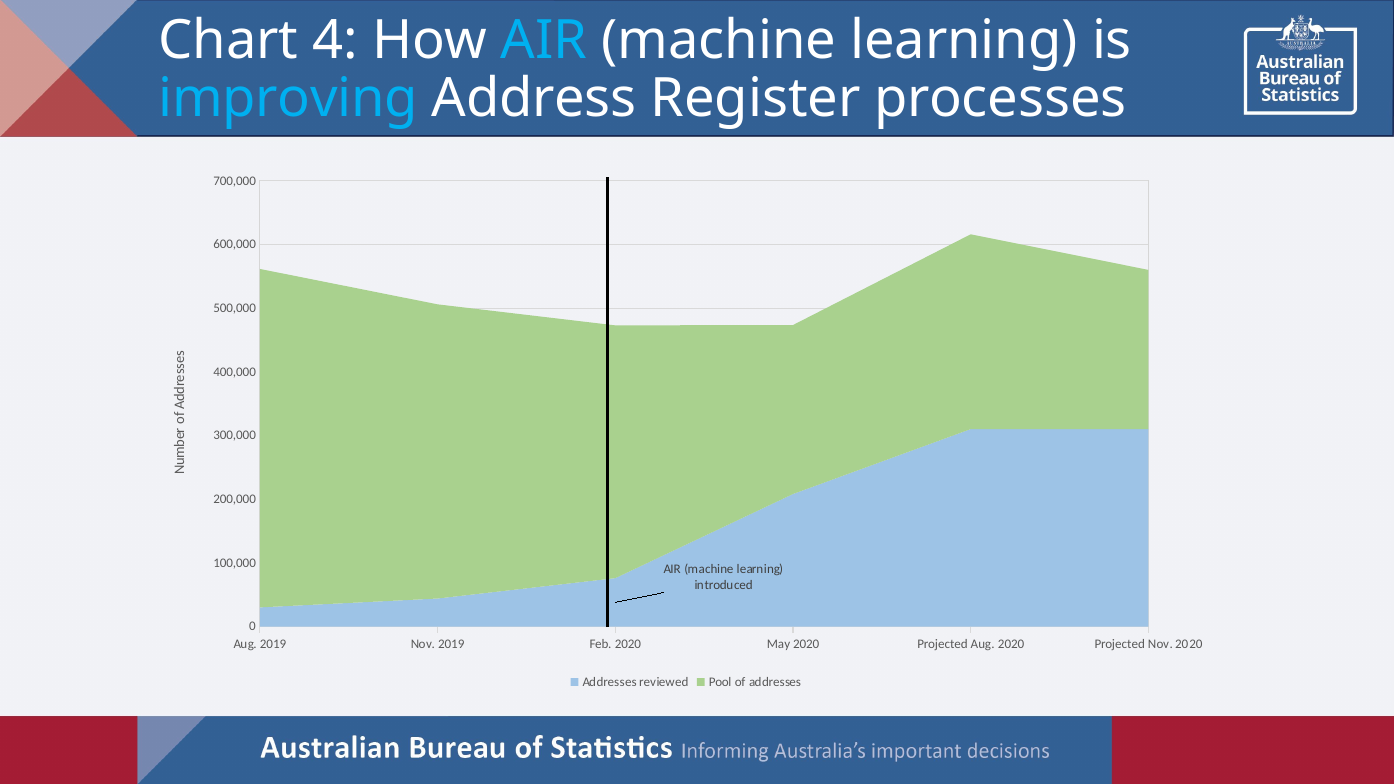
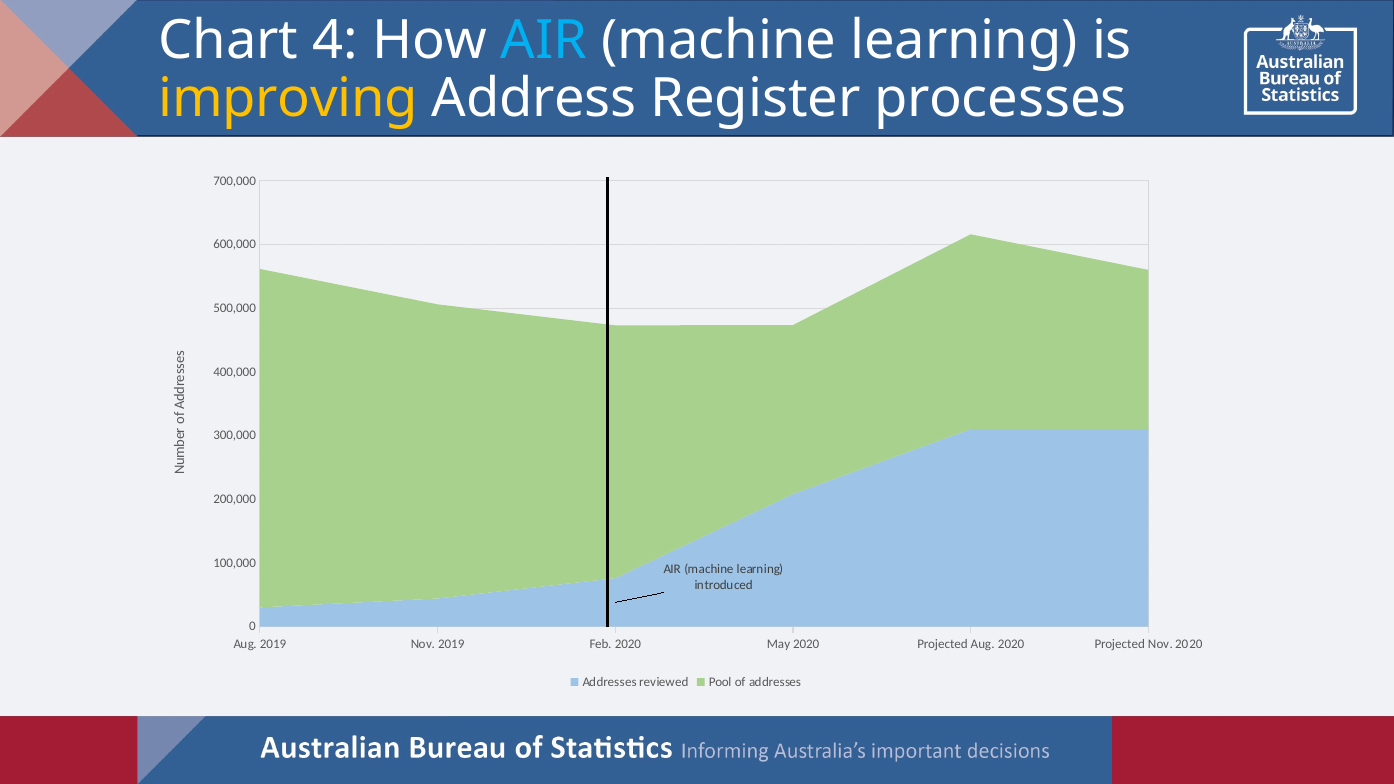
improving colour: light blue -> yellow (288, 99)
